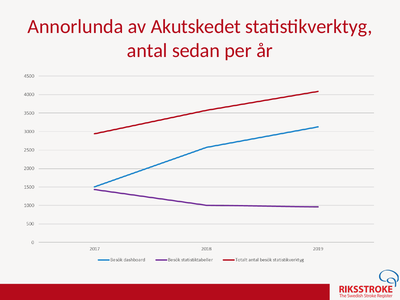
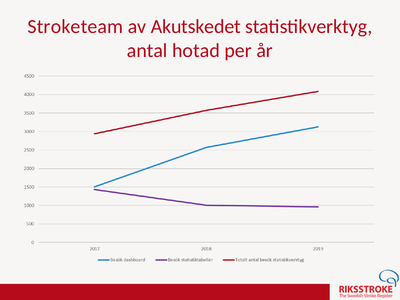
Annorlunda: Annorlunda -> Stroketeam (75, 26)
sedan: sedan -> hotad (196, 50)
